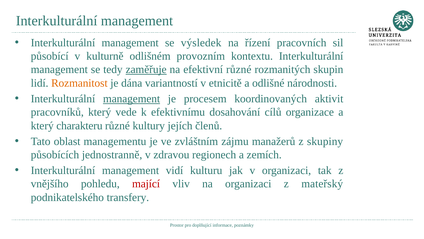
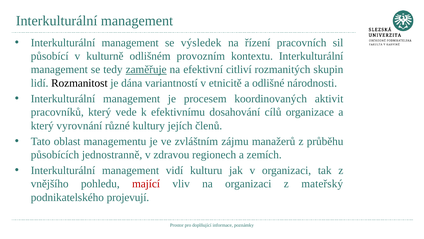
efektivní různé: různé -> citliví (239, 69)
Rozmanitost colour: orange -> black (79, 83)
management underline: present -> none (132, 99)
charakteru: charakteru -> vyrovnání (79, 125)
skupiny: skupiny -> průběhu (325, 141)
transfery: transfery -> projevují (128, 197)
